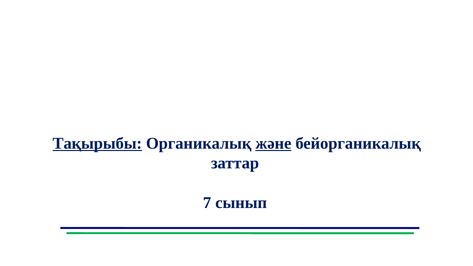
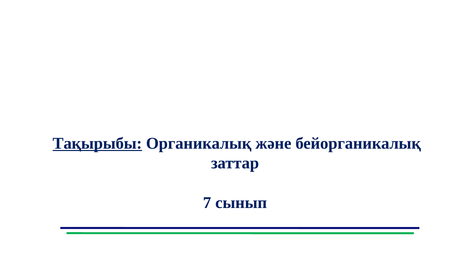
және underline: present -> none (273, 144)
